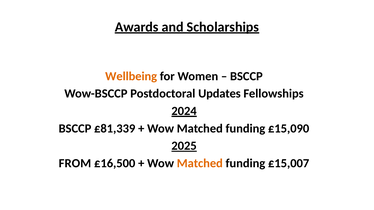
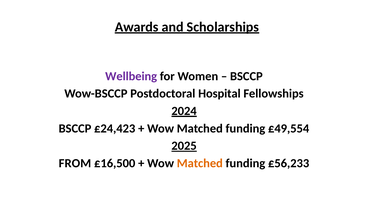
Wellbeing colour: orange -> purple (131, 76)
Updates: Updates -> Hospital (219, 94)
£81,339: £81,339 -> £24,423 (115, 129)
£15,090: £15,090 -> £49,554 (289, 129)
£15,007: £15,007 -> £56,233 (289, 164)
